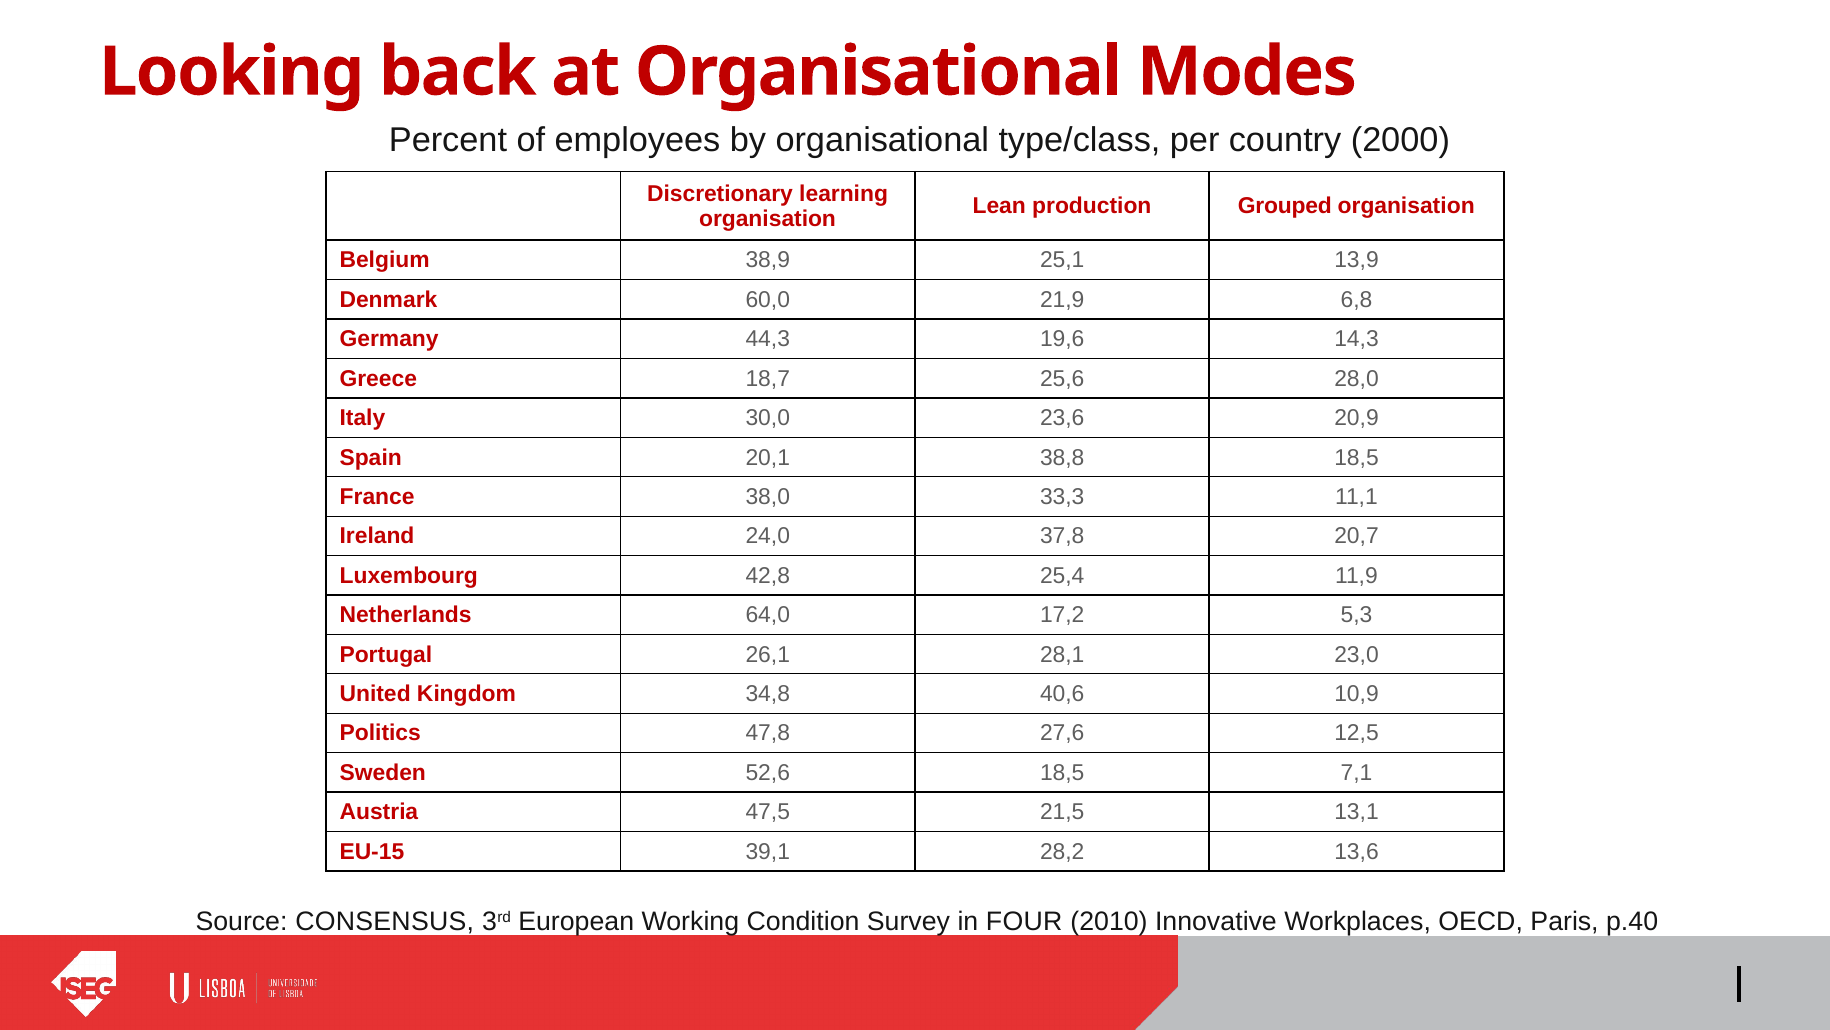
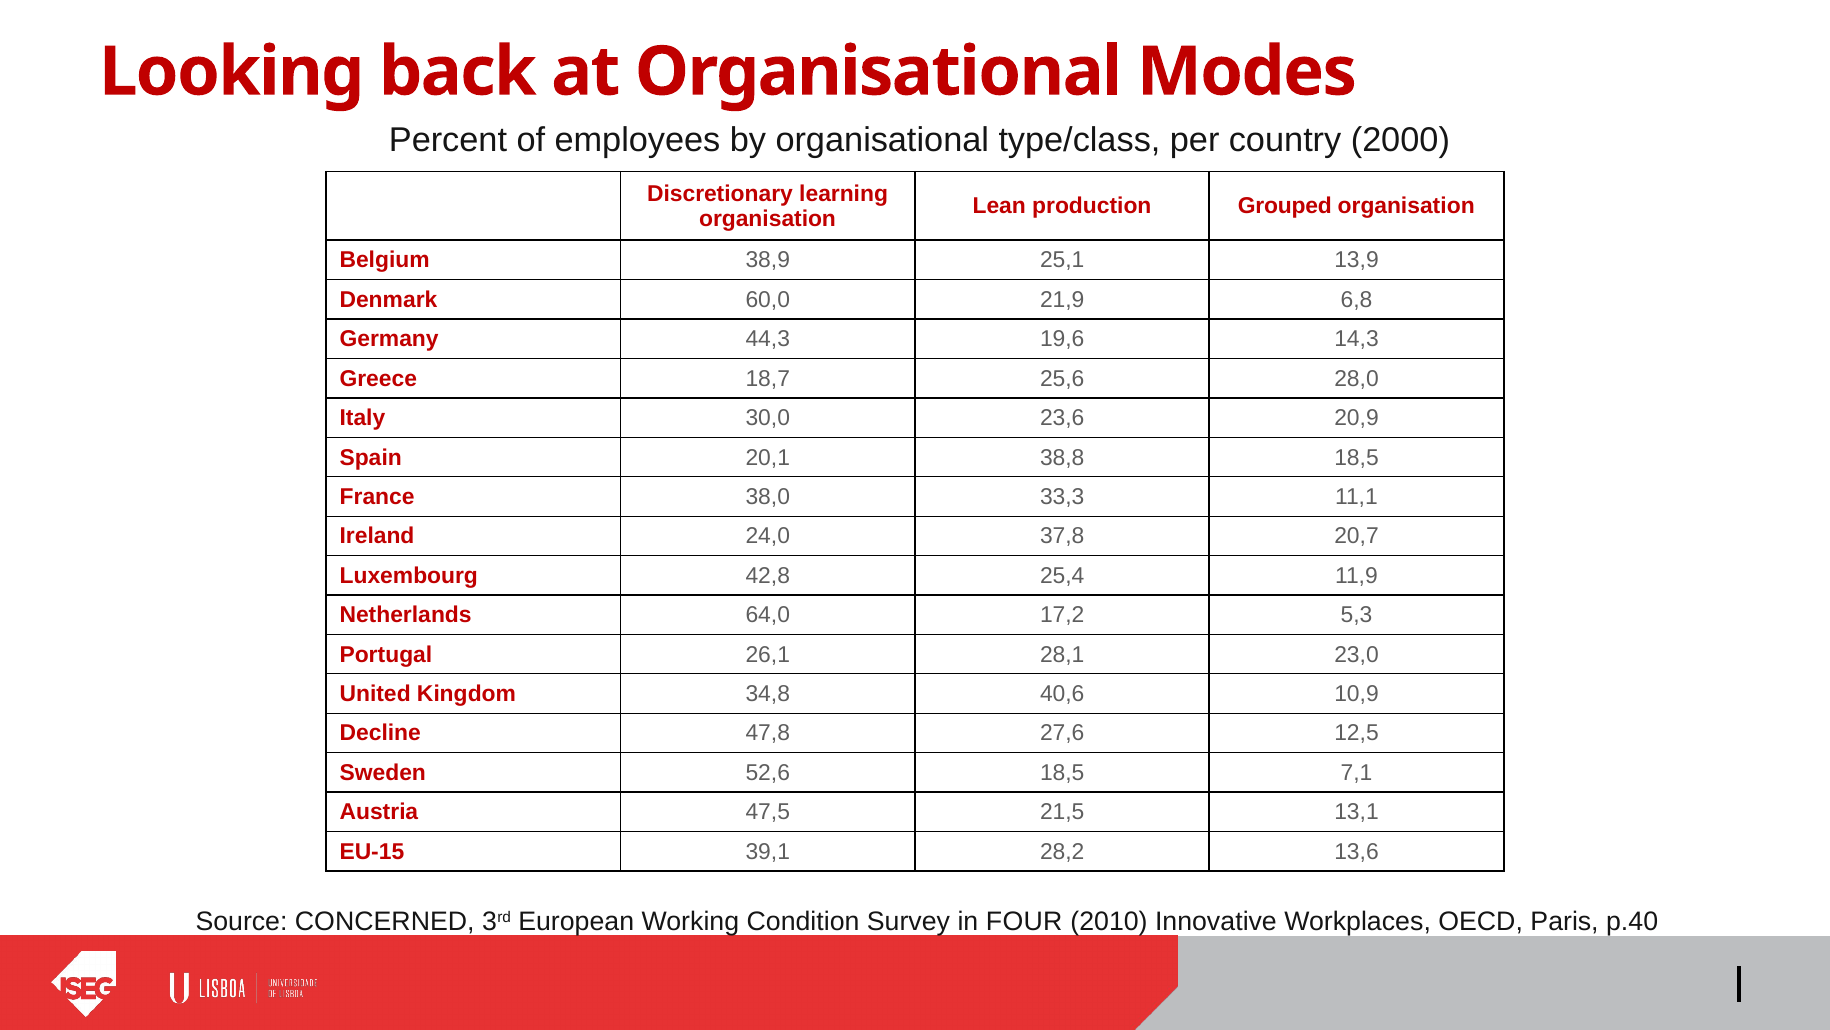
Politics: Politics -> Decline (380, 733)
CONSENSUS: CONSENSUS -> CONCERNED (385, 921)
